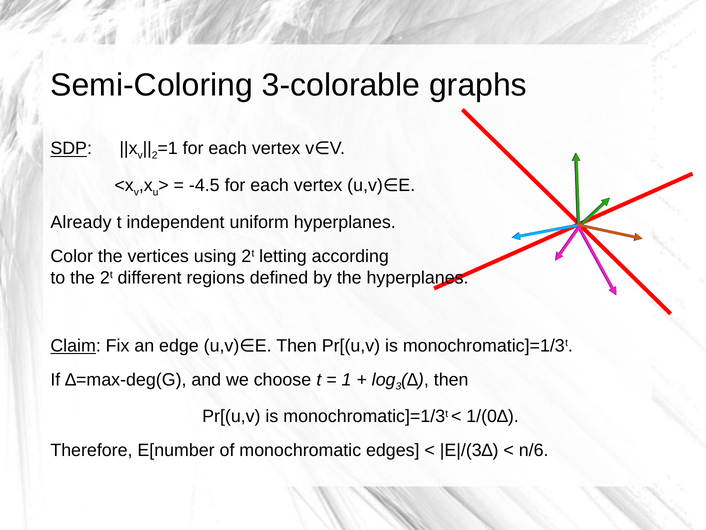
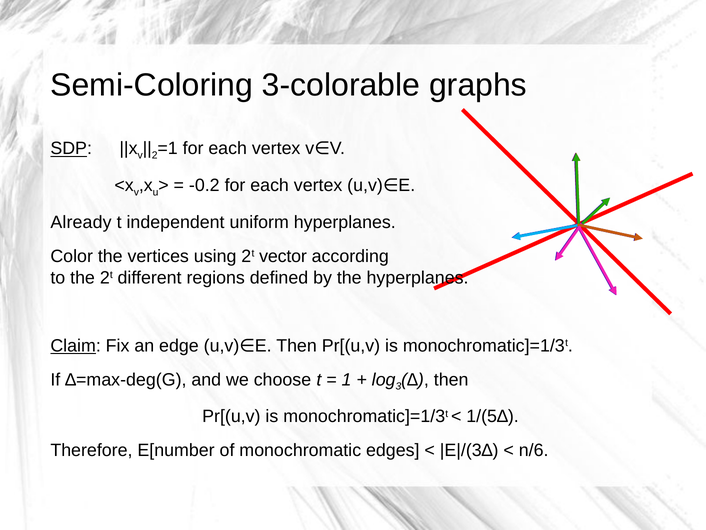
-4.5: -4.5 -> -0.2 (204, 185)
letting: letting -> vector (283, 256)
1/(0∆: 1/(0∆ -> 1/(5∆ (493, 416)
